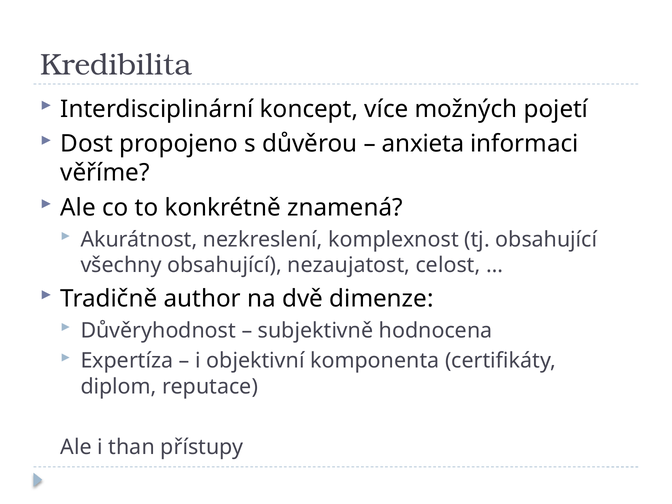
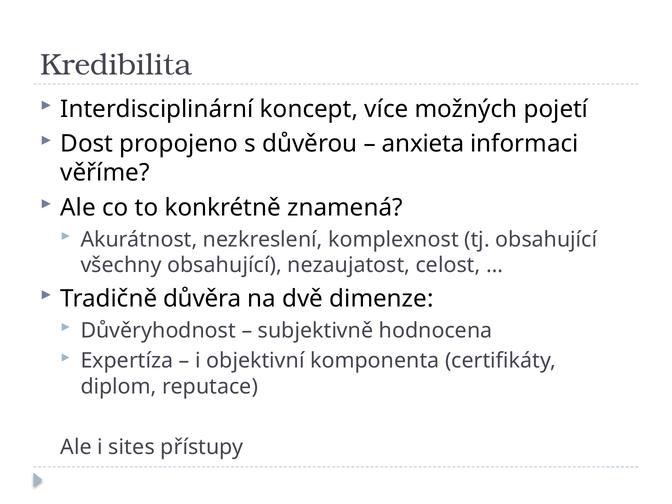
author: author -> důvěra (202, 299)
than: than -> sites (132, 447)
